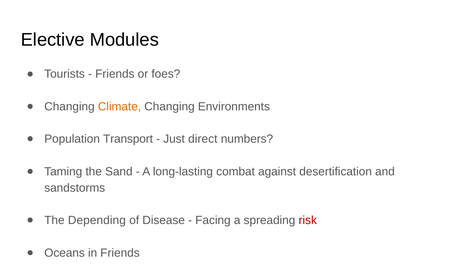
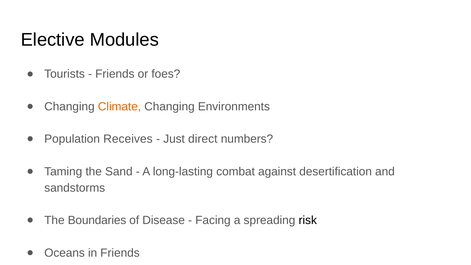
Transport: Transport -> Receives (128, 139)
Depending: Depending -> Boundaries (97, 220)
risk colour: red -> black (308, 220)
